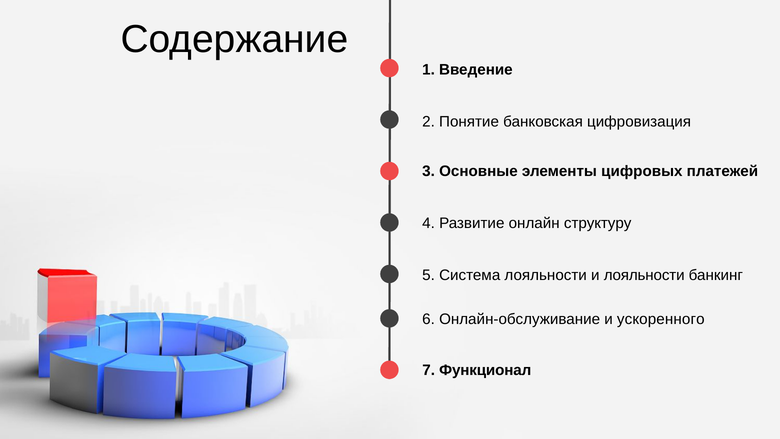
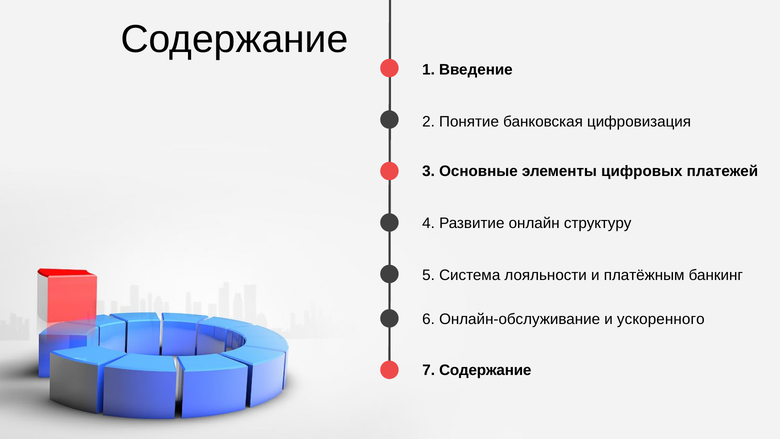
и лояльности: лояльности -> платёжным (644, 275)
7 Функционал: Функционал -> Содержание (485, 370)
